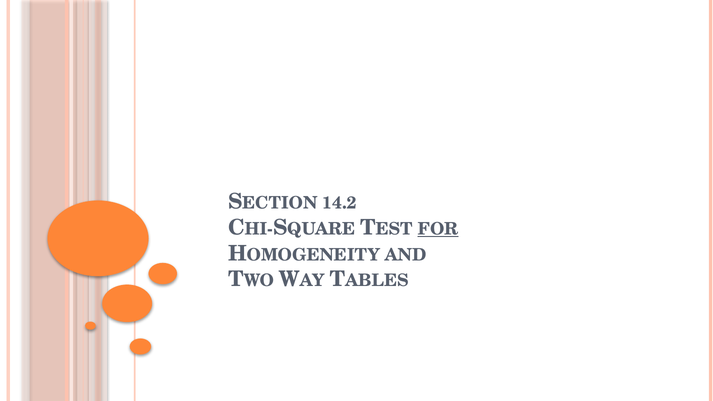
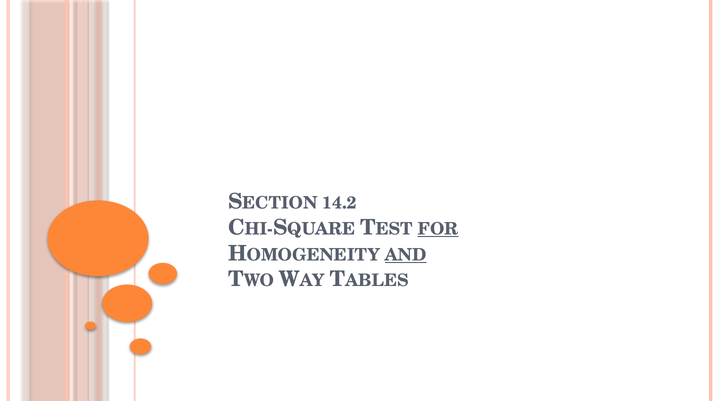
AND underline: none -> present (406, 255)
